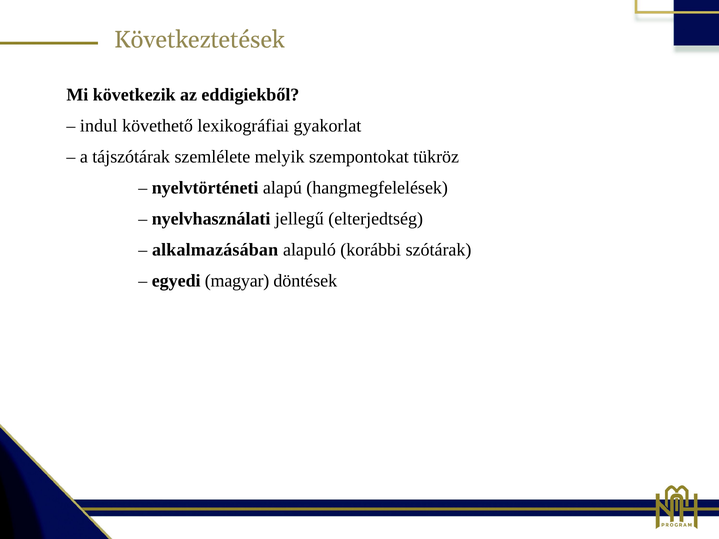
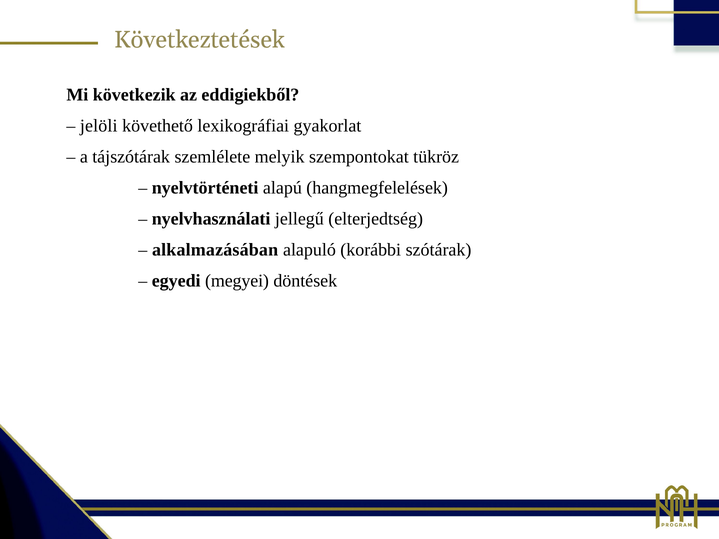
indul: indul -> jelöli (99, 126)
magyar: magyar -> megyei (237, 281)
